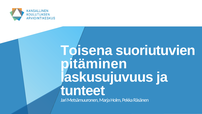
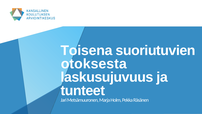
pitäminen: pitäminen -> otoksesta (94, 64)
